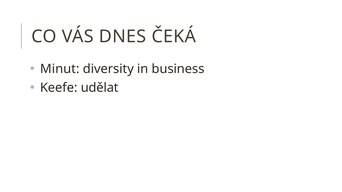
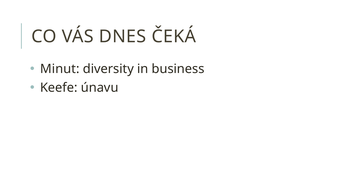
udělat: udělat -> únavu (100, 88)
